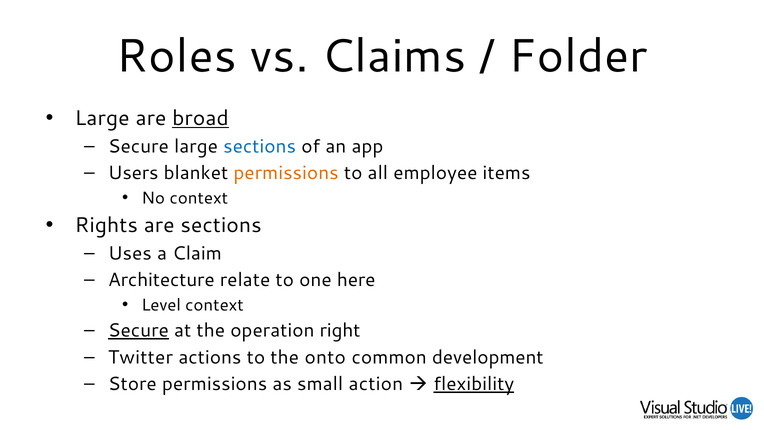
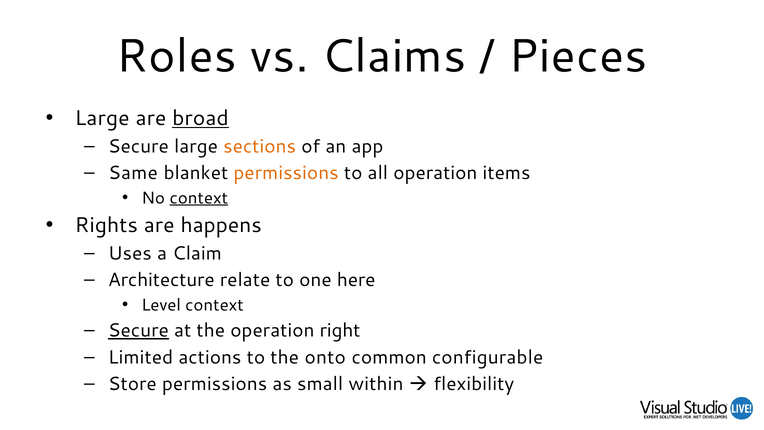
Folder: Folder -> Pieces (578, 56)
sections colour: blue -> orange (260, 146)
Users: Users -> Same (133, 173)
all employee: employee -> operation (435, 173)
context underline: none -> present (199, 198)
are sections: sections -> happens (221, 225)
Twitter: Twitter -> Limited (141, 357)
development: development -> configurable (488, 357)
action: action -> within (376, 384)
flexibility underline: present -> none (474, 384)
